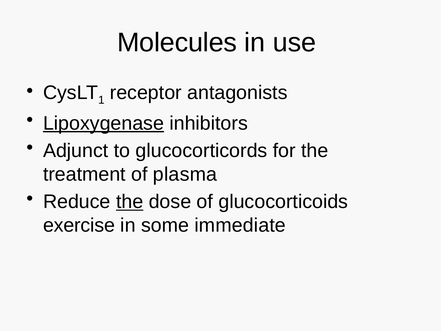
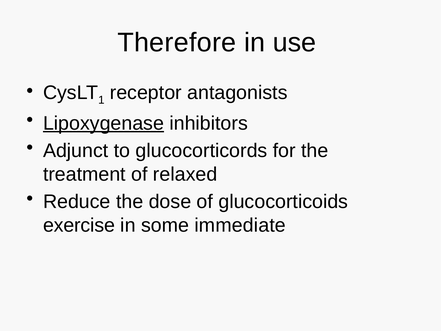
Molecules: Molecules -> Therefore (177, 43)
plasma: plasma -> relaxed (185, 174)
the underline: present -> none (130, 202)
